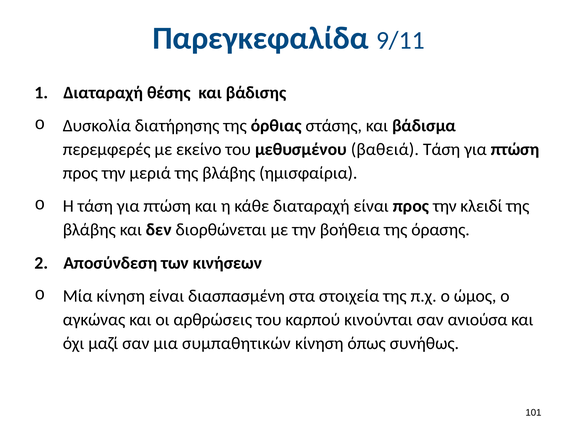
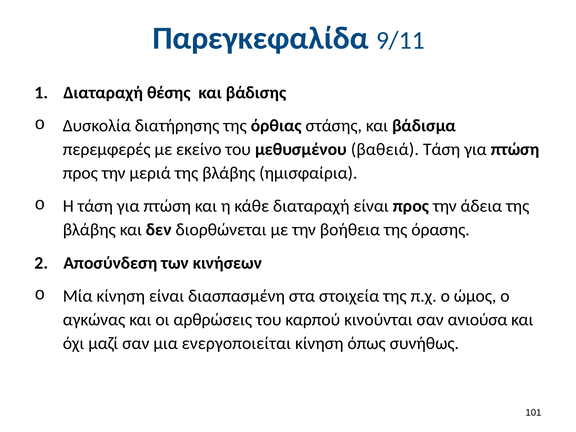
κλειδί: κλειδί -> άδεια (481, 206)
συμπαθητικών: συμπαθητικών -> ενεργοποιείται (236, 343)
